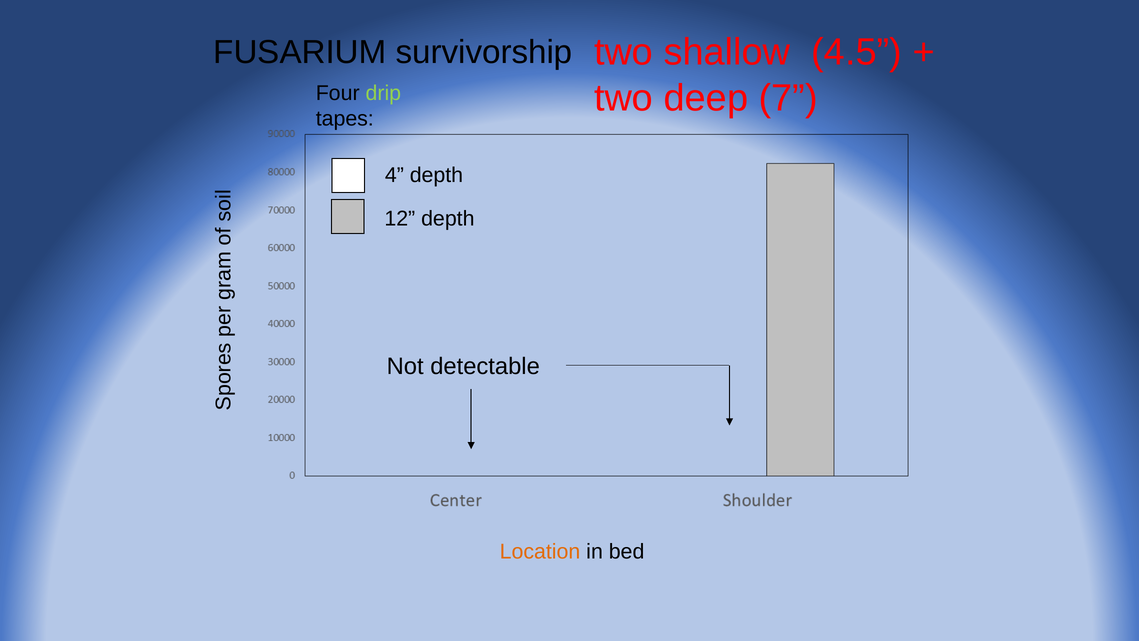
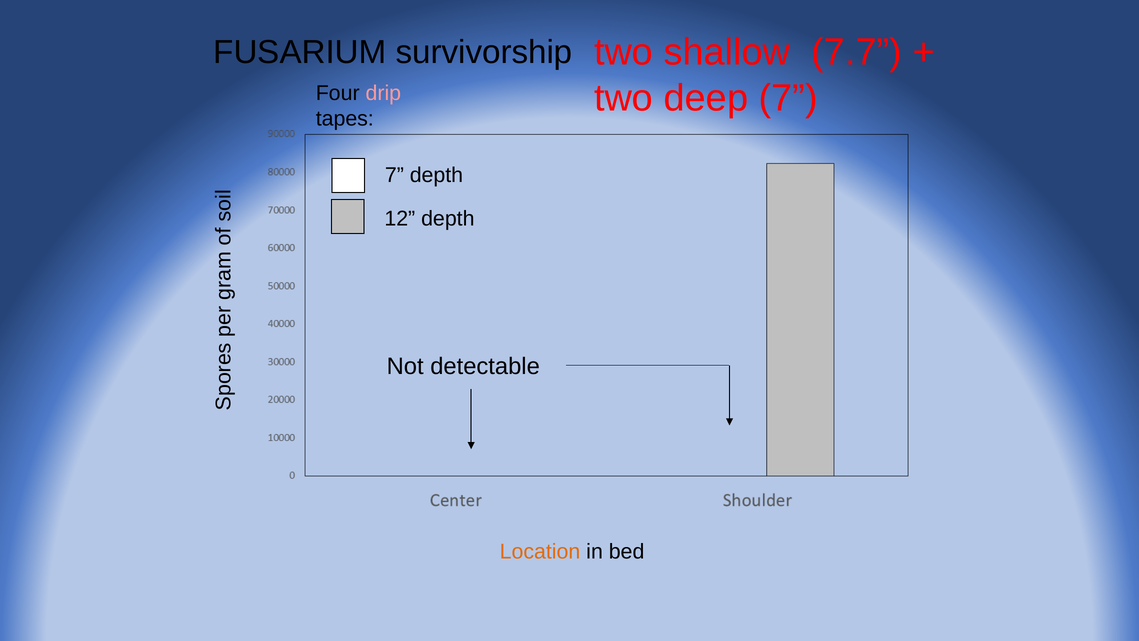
4.5: 4.5 -> 7.7 (857, 52)
drip colour: light green -> pink (383, 93)
4: 4 -> 7 (394, 175)
